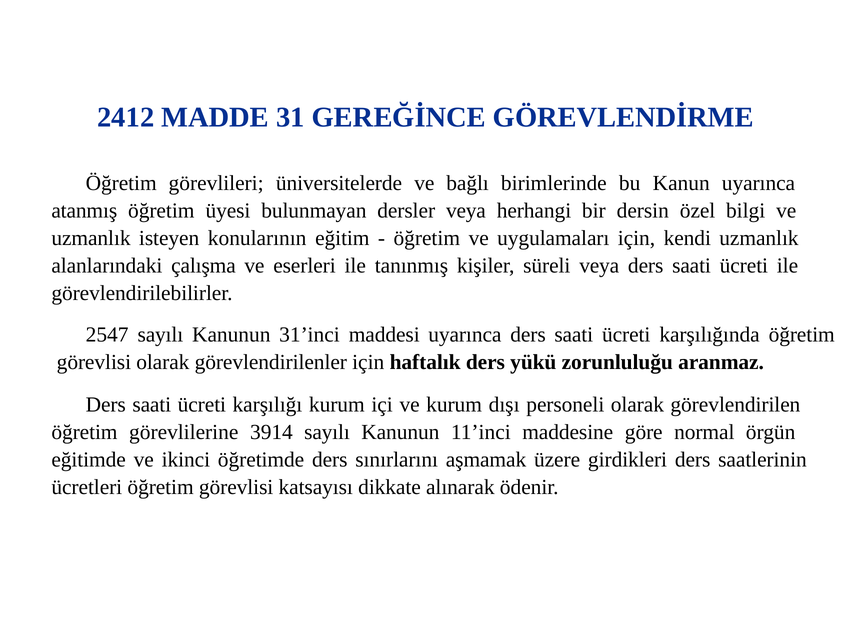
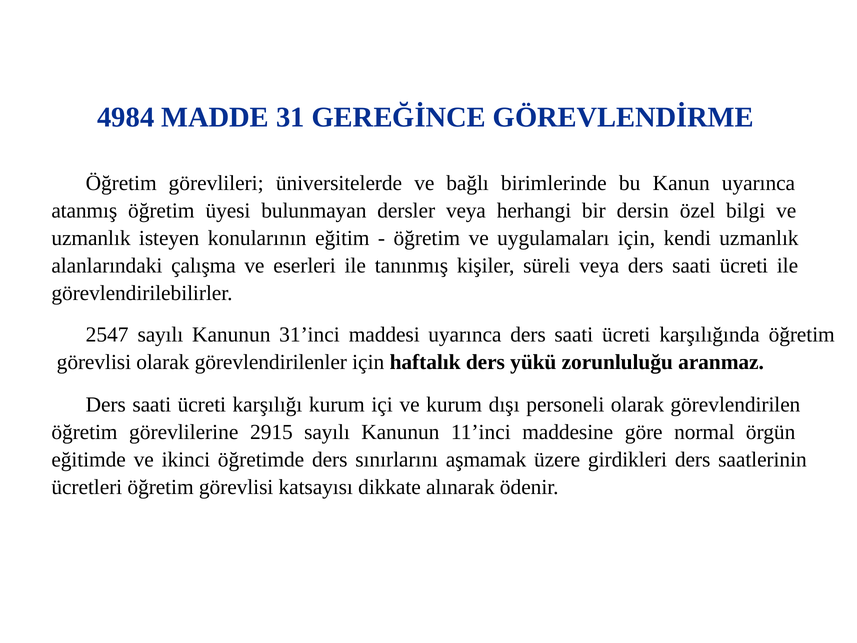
2412: 2412 -> 4984 (126, 117)
3914: 3914 -> 2915 (271, 432)
